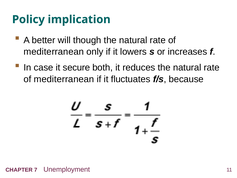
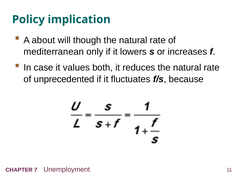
better: better -> about (43, 40)
secure: secure -> values (76, 67)
mediterranean: mediterranean -> unprecedented (64, 79)
